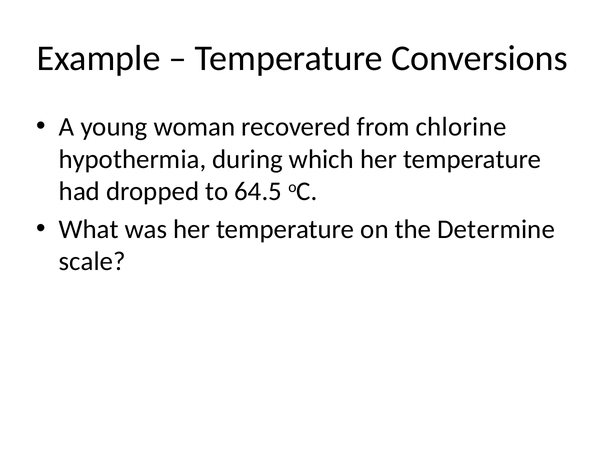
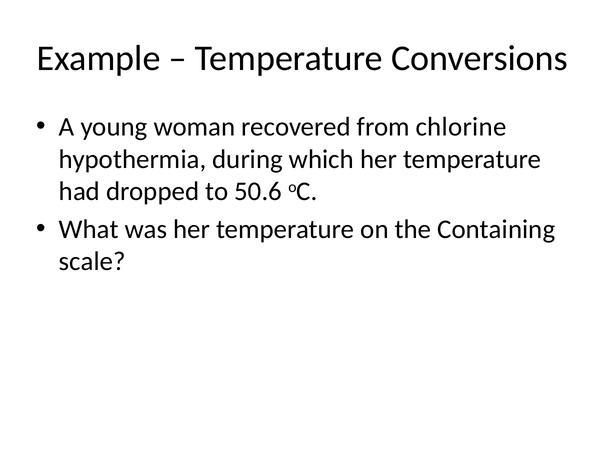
64.5: 64.5 -> 50.6 (258, 191)
Determine: Determine -> Containing (496, 229)
